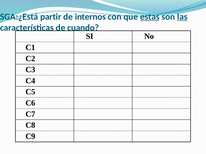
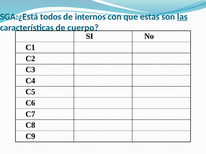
partir: partir -> todos (51, 17)
estas underline: present -> none (150, 17)
cuando: cuando -> cuerpo (83, 28)
